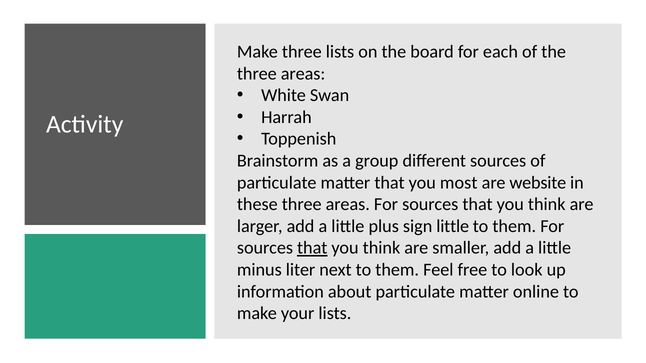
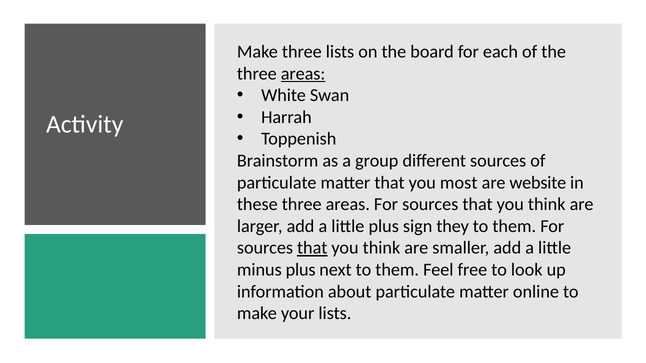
areas underline: none -> present (303, 74)
sign little: little -> they (453, 226)
minus liter: liter -> plus (301, 270)
